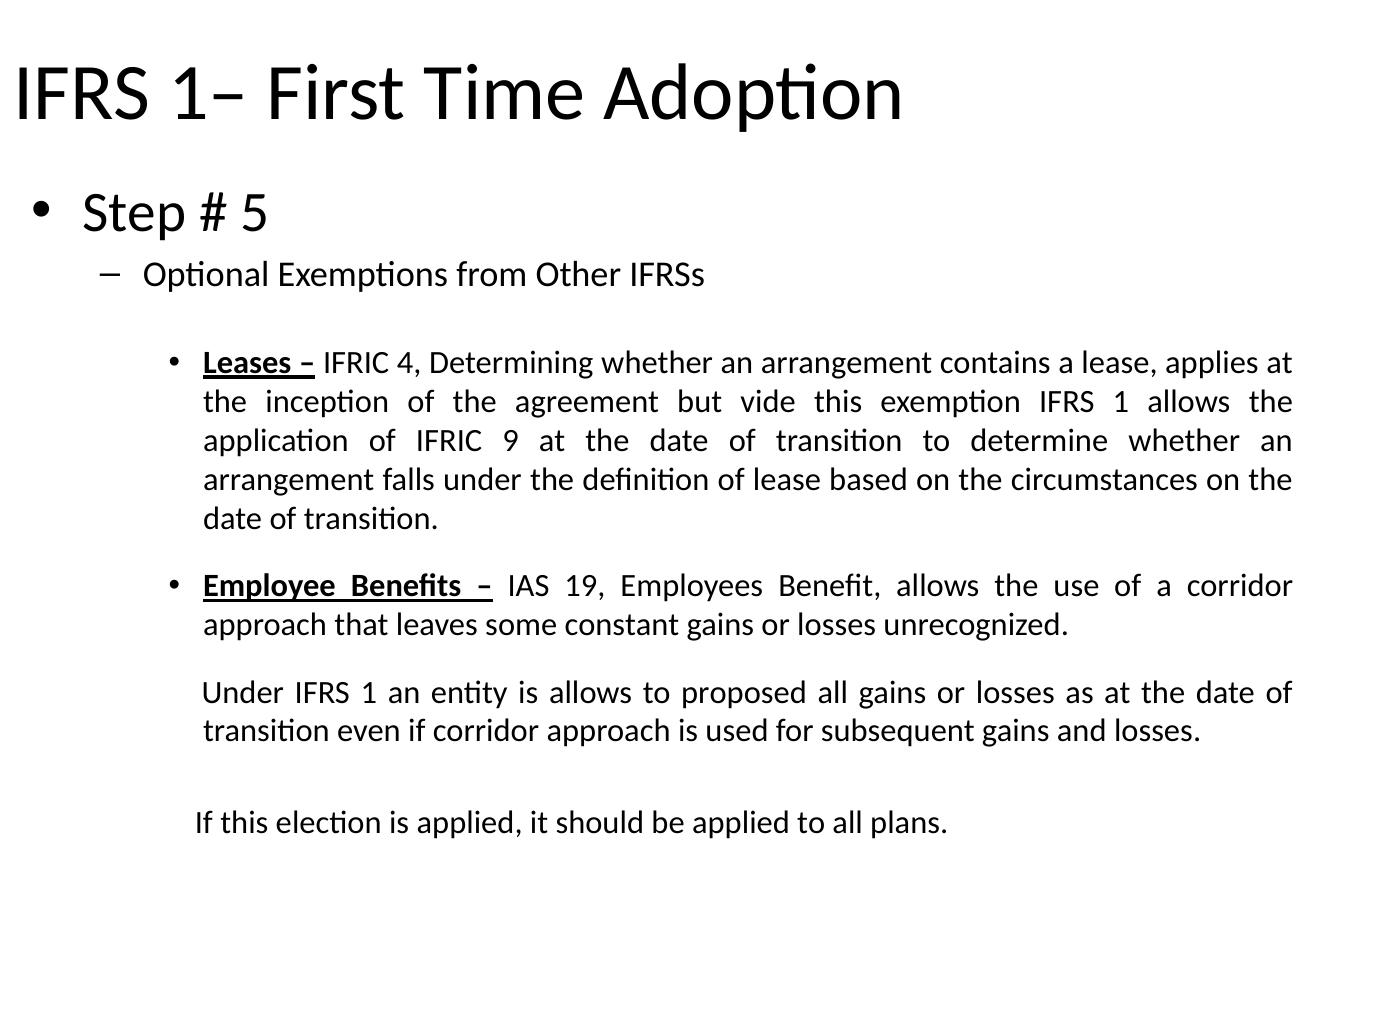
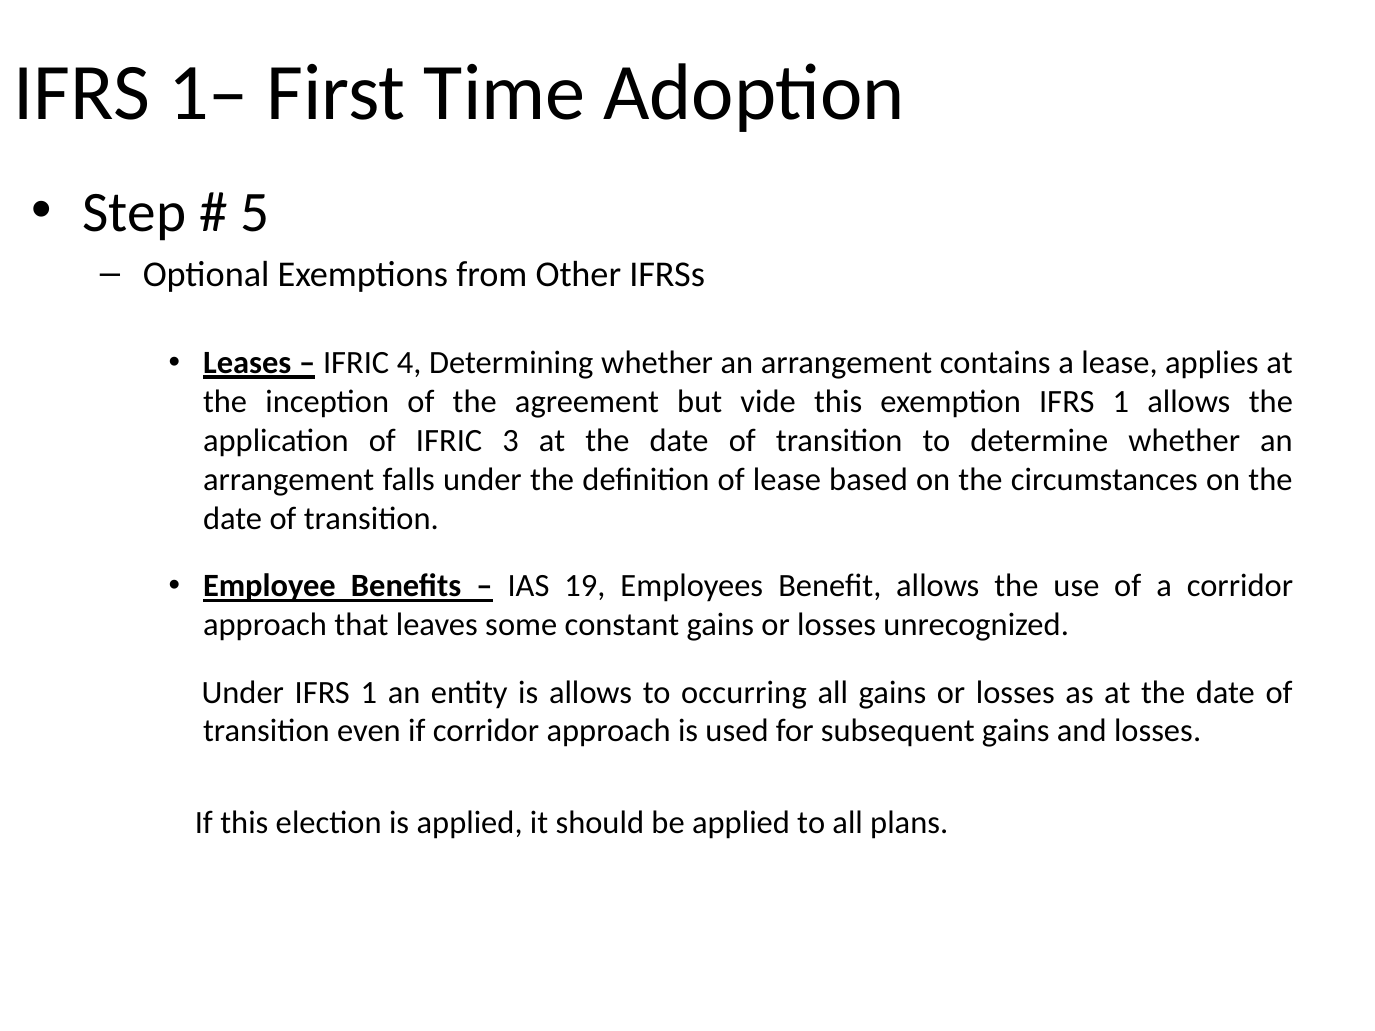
9: 9 -> 3 (511, 441)
proposed: proposed -> occurring (744, 692)
